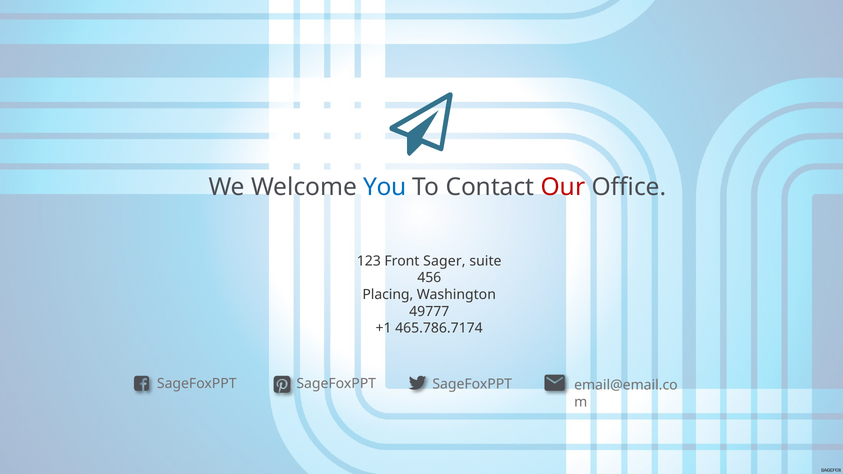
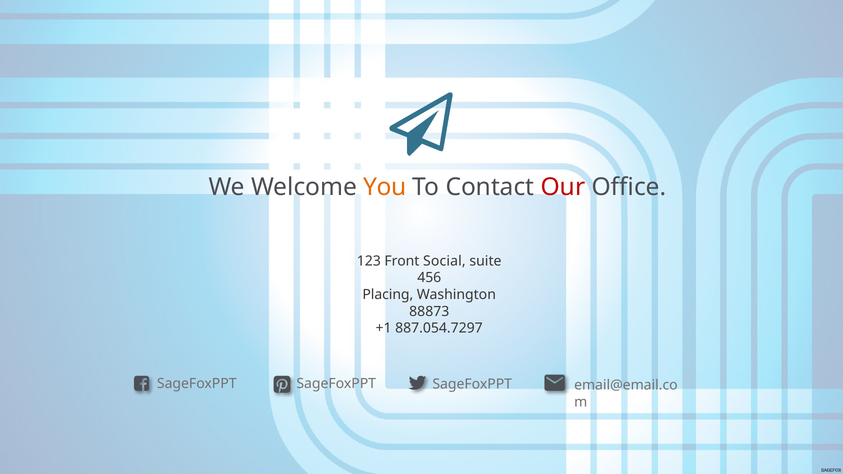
You colour: blue -> orange (385, 187)
Sager: Sager -> Social (444, 261)
49777: 49777 -> 88873 (429, 312)
465.786.7174: 465.786.7174 -> 887.054.7297 (439, 328)
